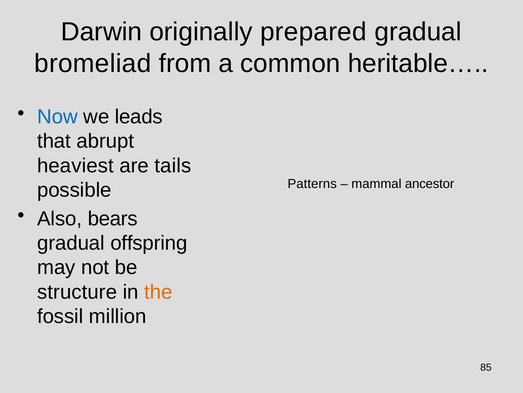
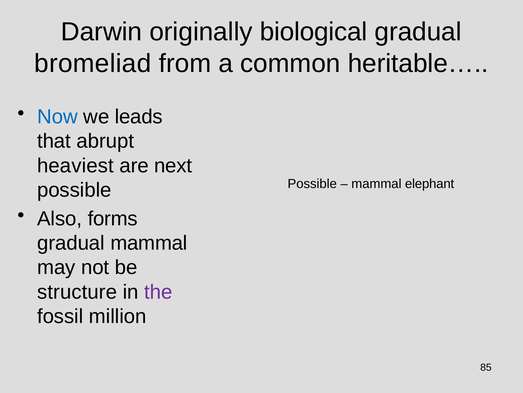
prepared: prepared -> biological (314, 32)
tails: tails -> next (173, 165)
Patterns: Patterns -> Possible (312, 183)
ancestor: ancestor -> elephant (430, 183)
bears: bears -> forms (113, 218)
gradual offspring: offspring -> mammal (149, 243)
the colour: orange -> purple (158, 291)
